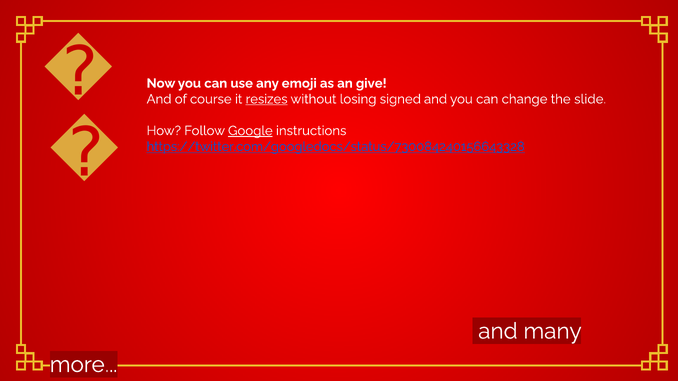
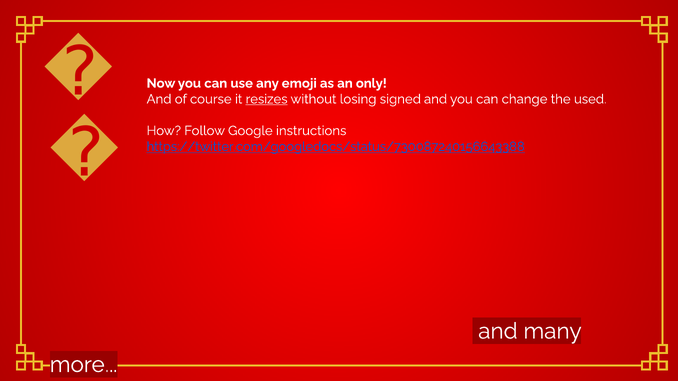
give: give -> only (371, 83)
slide: slide -> used (590, 99)
Google underline: present -> none (250, 131)
https://twitter.com/googledocs/status/730084240156643328: https://twitter.com/googledocs/status/730084240156643328 -> https://twitter.com/googledocs/status/730087240156643388 (336, 147)
